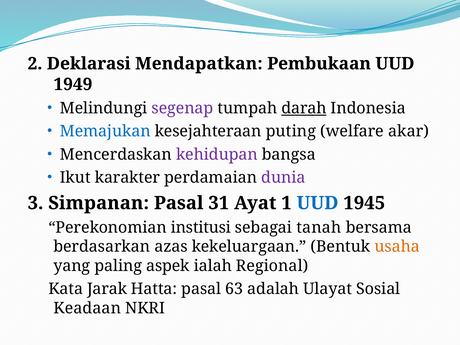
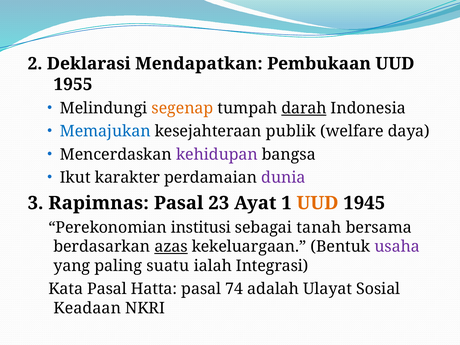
1949: 1949 -> 1955 (73, 84)
segenap colour: purple -> orange (182, 108)
puting: puting -> publik (291, 131)
akar: akar -> daya (409, 131)
Simpanan: Simpanan -> Rapimnas (99, 203)
31: 31 -> 23 (219, 203)
UUD colour: blue -> orange (317, 203)
azas underline: none -> present (171, 247)
usaha colour: orange -> purple (397, 247)
aspek: aspek -> suatu (168, 266)
Regional: Regional -> Integrasi (272, 266)
Kata Jarak: Jarak -> Pasal (107, 289)
63: 63 -> 74 (234, 289)
